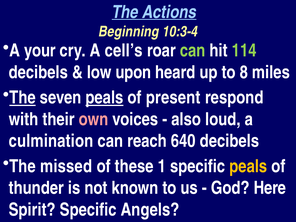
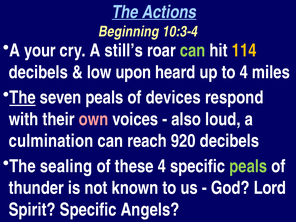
cell’s: cell’s -> still’s (124, 51)
114 colour: light green -> yellow (244, 51)
to 8: 8 -> 4 (244, 72)
peals underline: present -> none (104, 98)
present: present -> devices (173, 98)
640: 640 -> 920 (183, 141)
missed: missed -> sealing (66, 166)
these 1: 1 -> 4 (162, 166)
peals colour: yellow -> light green (248, 166)
Here: Here -> Lord (270, 188)
